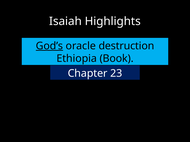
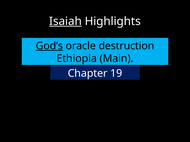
Isaiah underline: none -> present (65, 21)
Book: Book -> Main (117, 59)
23: 23 -> 19 (116, 74)
